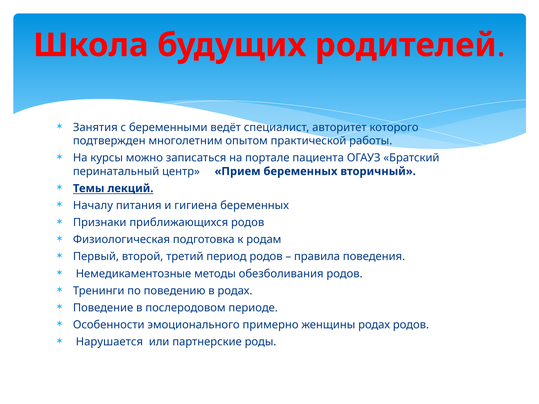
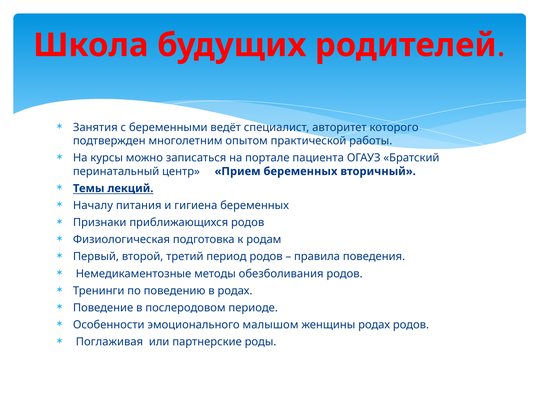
примерно: примерно -> малышом (271, 325)
Нарушается: Нарушается -> Поглаживая (109, 342)
